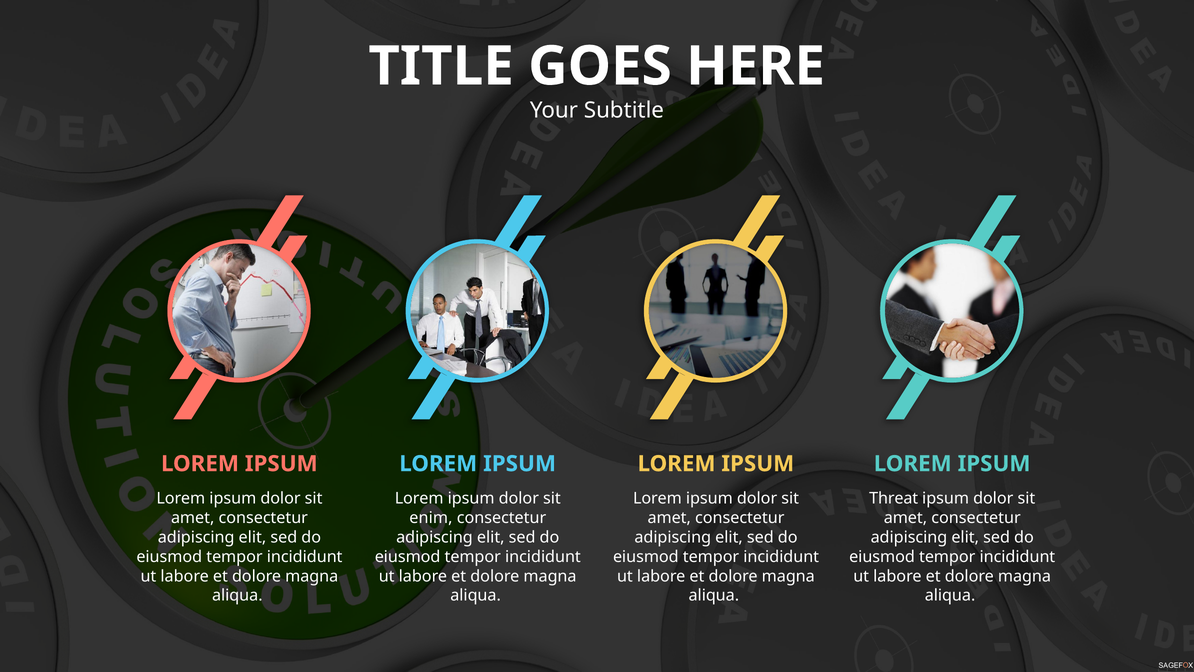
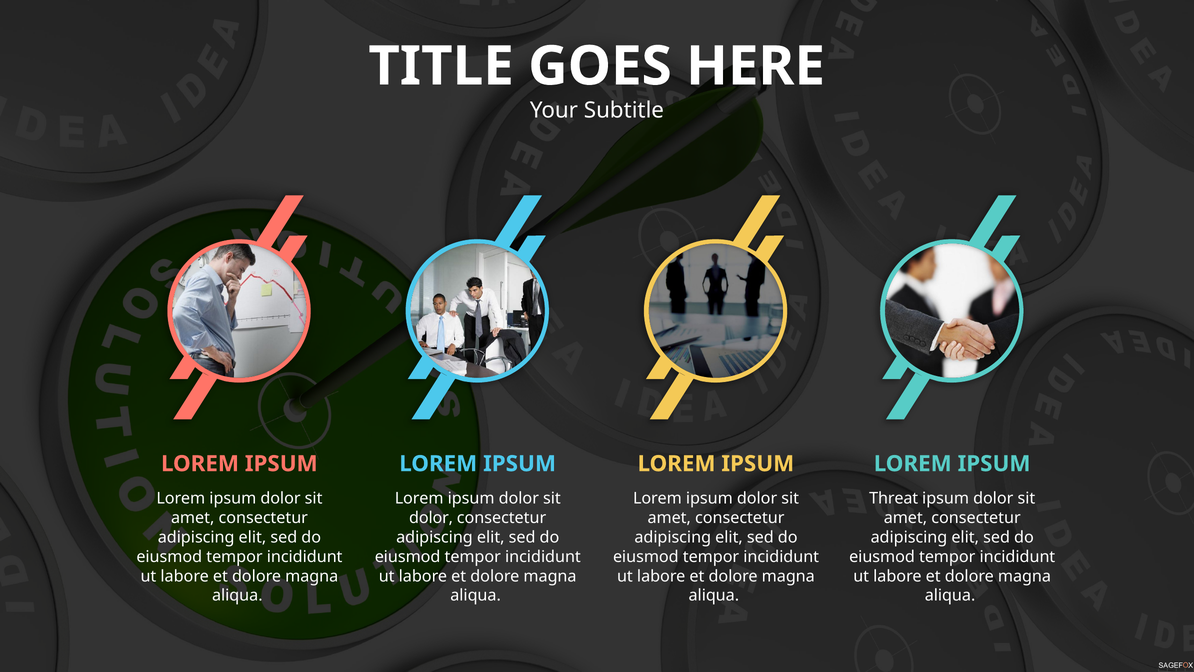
enim: enim -> dolor (431, 518)
